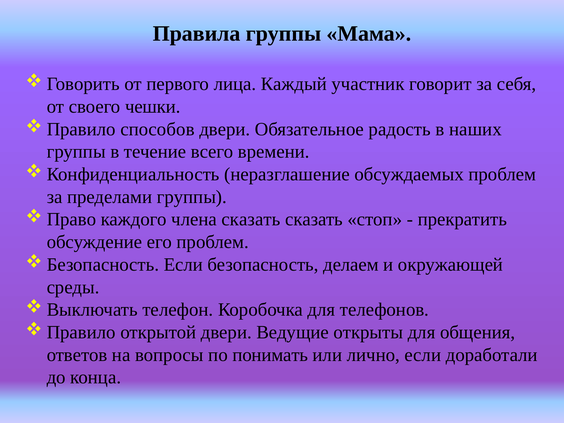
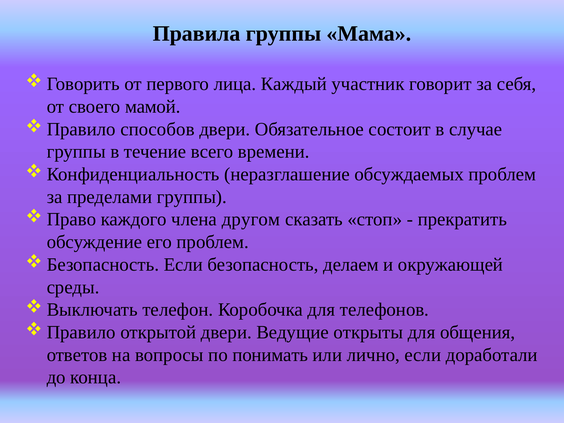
чешки: чешки -> мамой (153, 107)
радость: радость -> состоит (400, 129)
наших: наших -> случае (476, 129)
члена сказать: сказать -> другом (251, 219)
